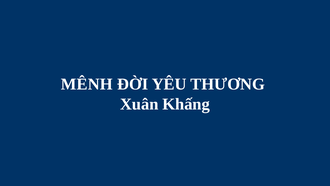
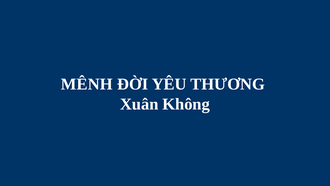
Khấng: Khấng -> Không (186, 104)
